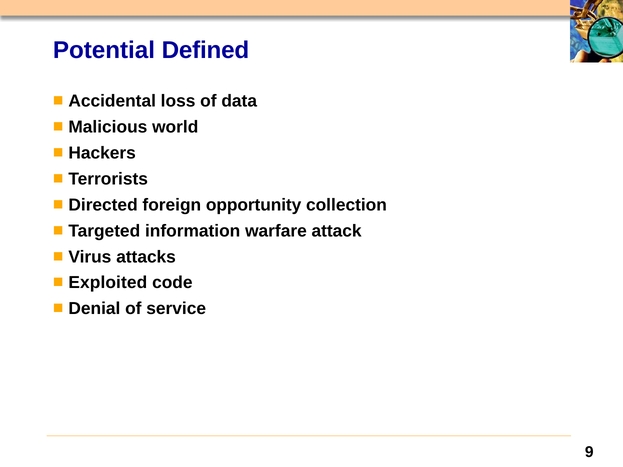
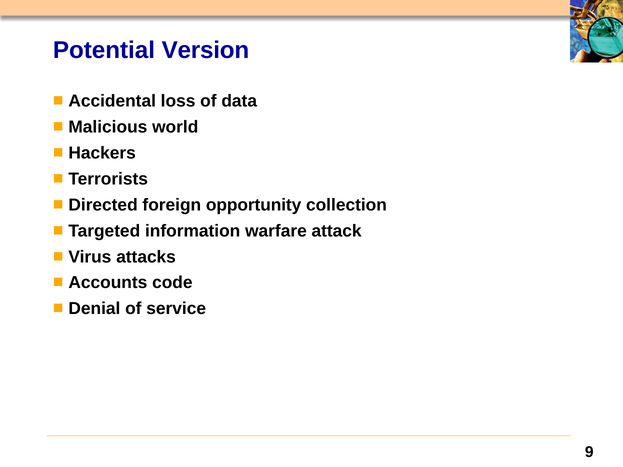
Defined: Defined -> Version (205, 50)
Exploited: Exploited -> Accounts (108, 283)
